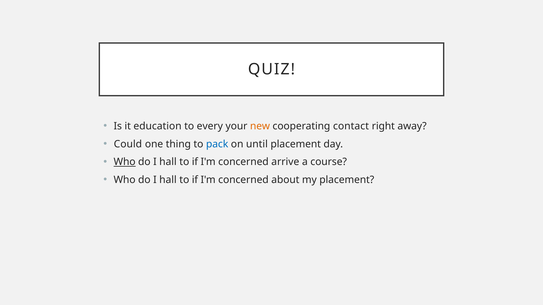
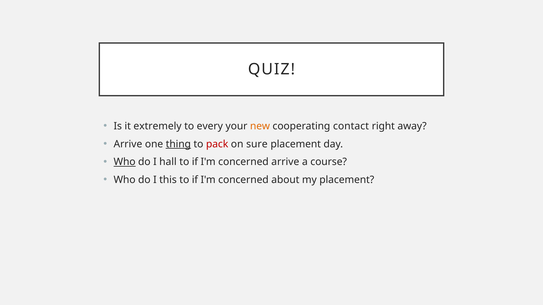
education: education -> extremely (158, 126)
Could: Could -> Arrive (128, 144)
thing underline: none -> present (178, 144)
pack colour: blue -> red (217, 144)
until: until -> sure (257, 144)
hall: hall -> this (168, 180)
